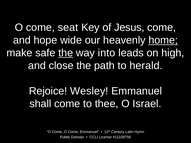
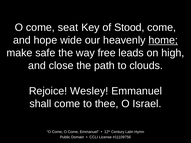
Jesus: Jesus -> Stood (129, 27)
the underline: present -> none (66, 53)
into: into -> free (107, 53)
herald: herald -> clouds (146, 66)
